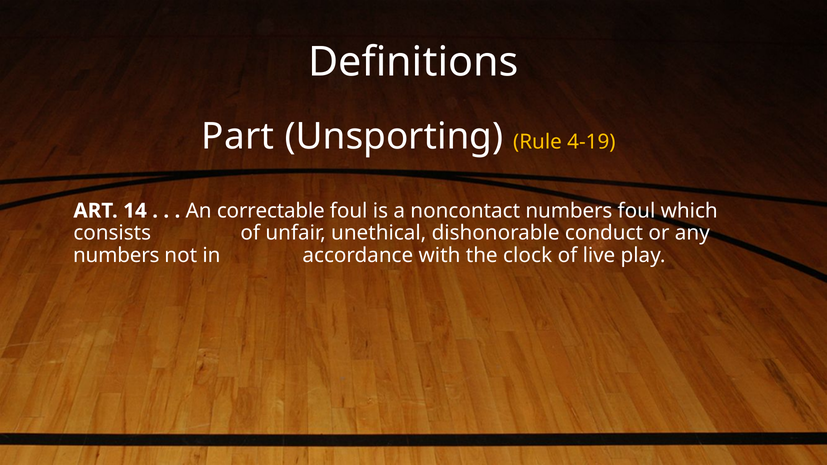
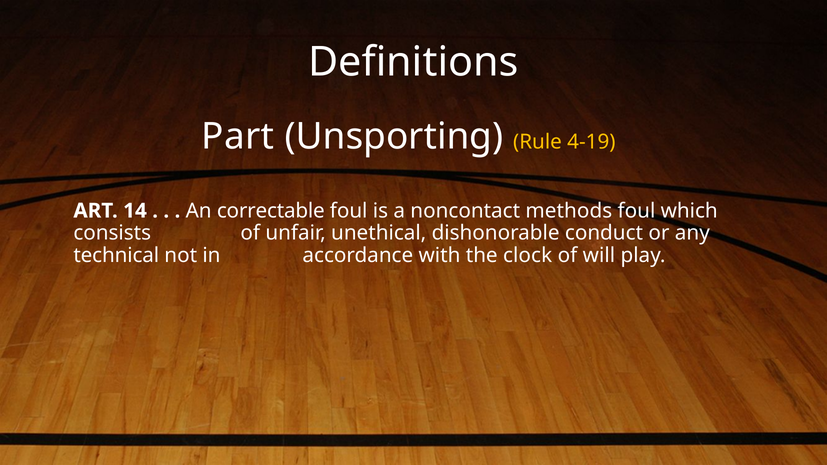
noncontact numbers: numbers -> methods (569, 211)
numbers: numbers -> technical (116, 255)
live: live -> will (599, 255)
